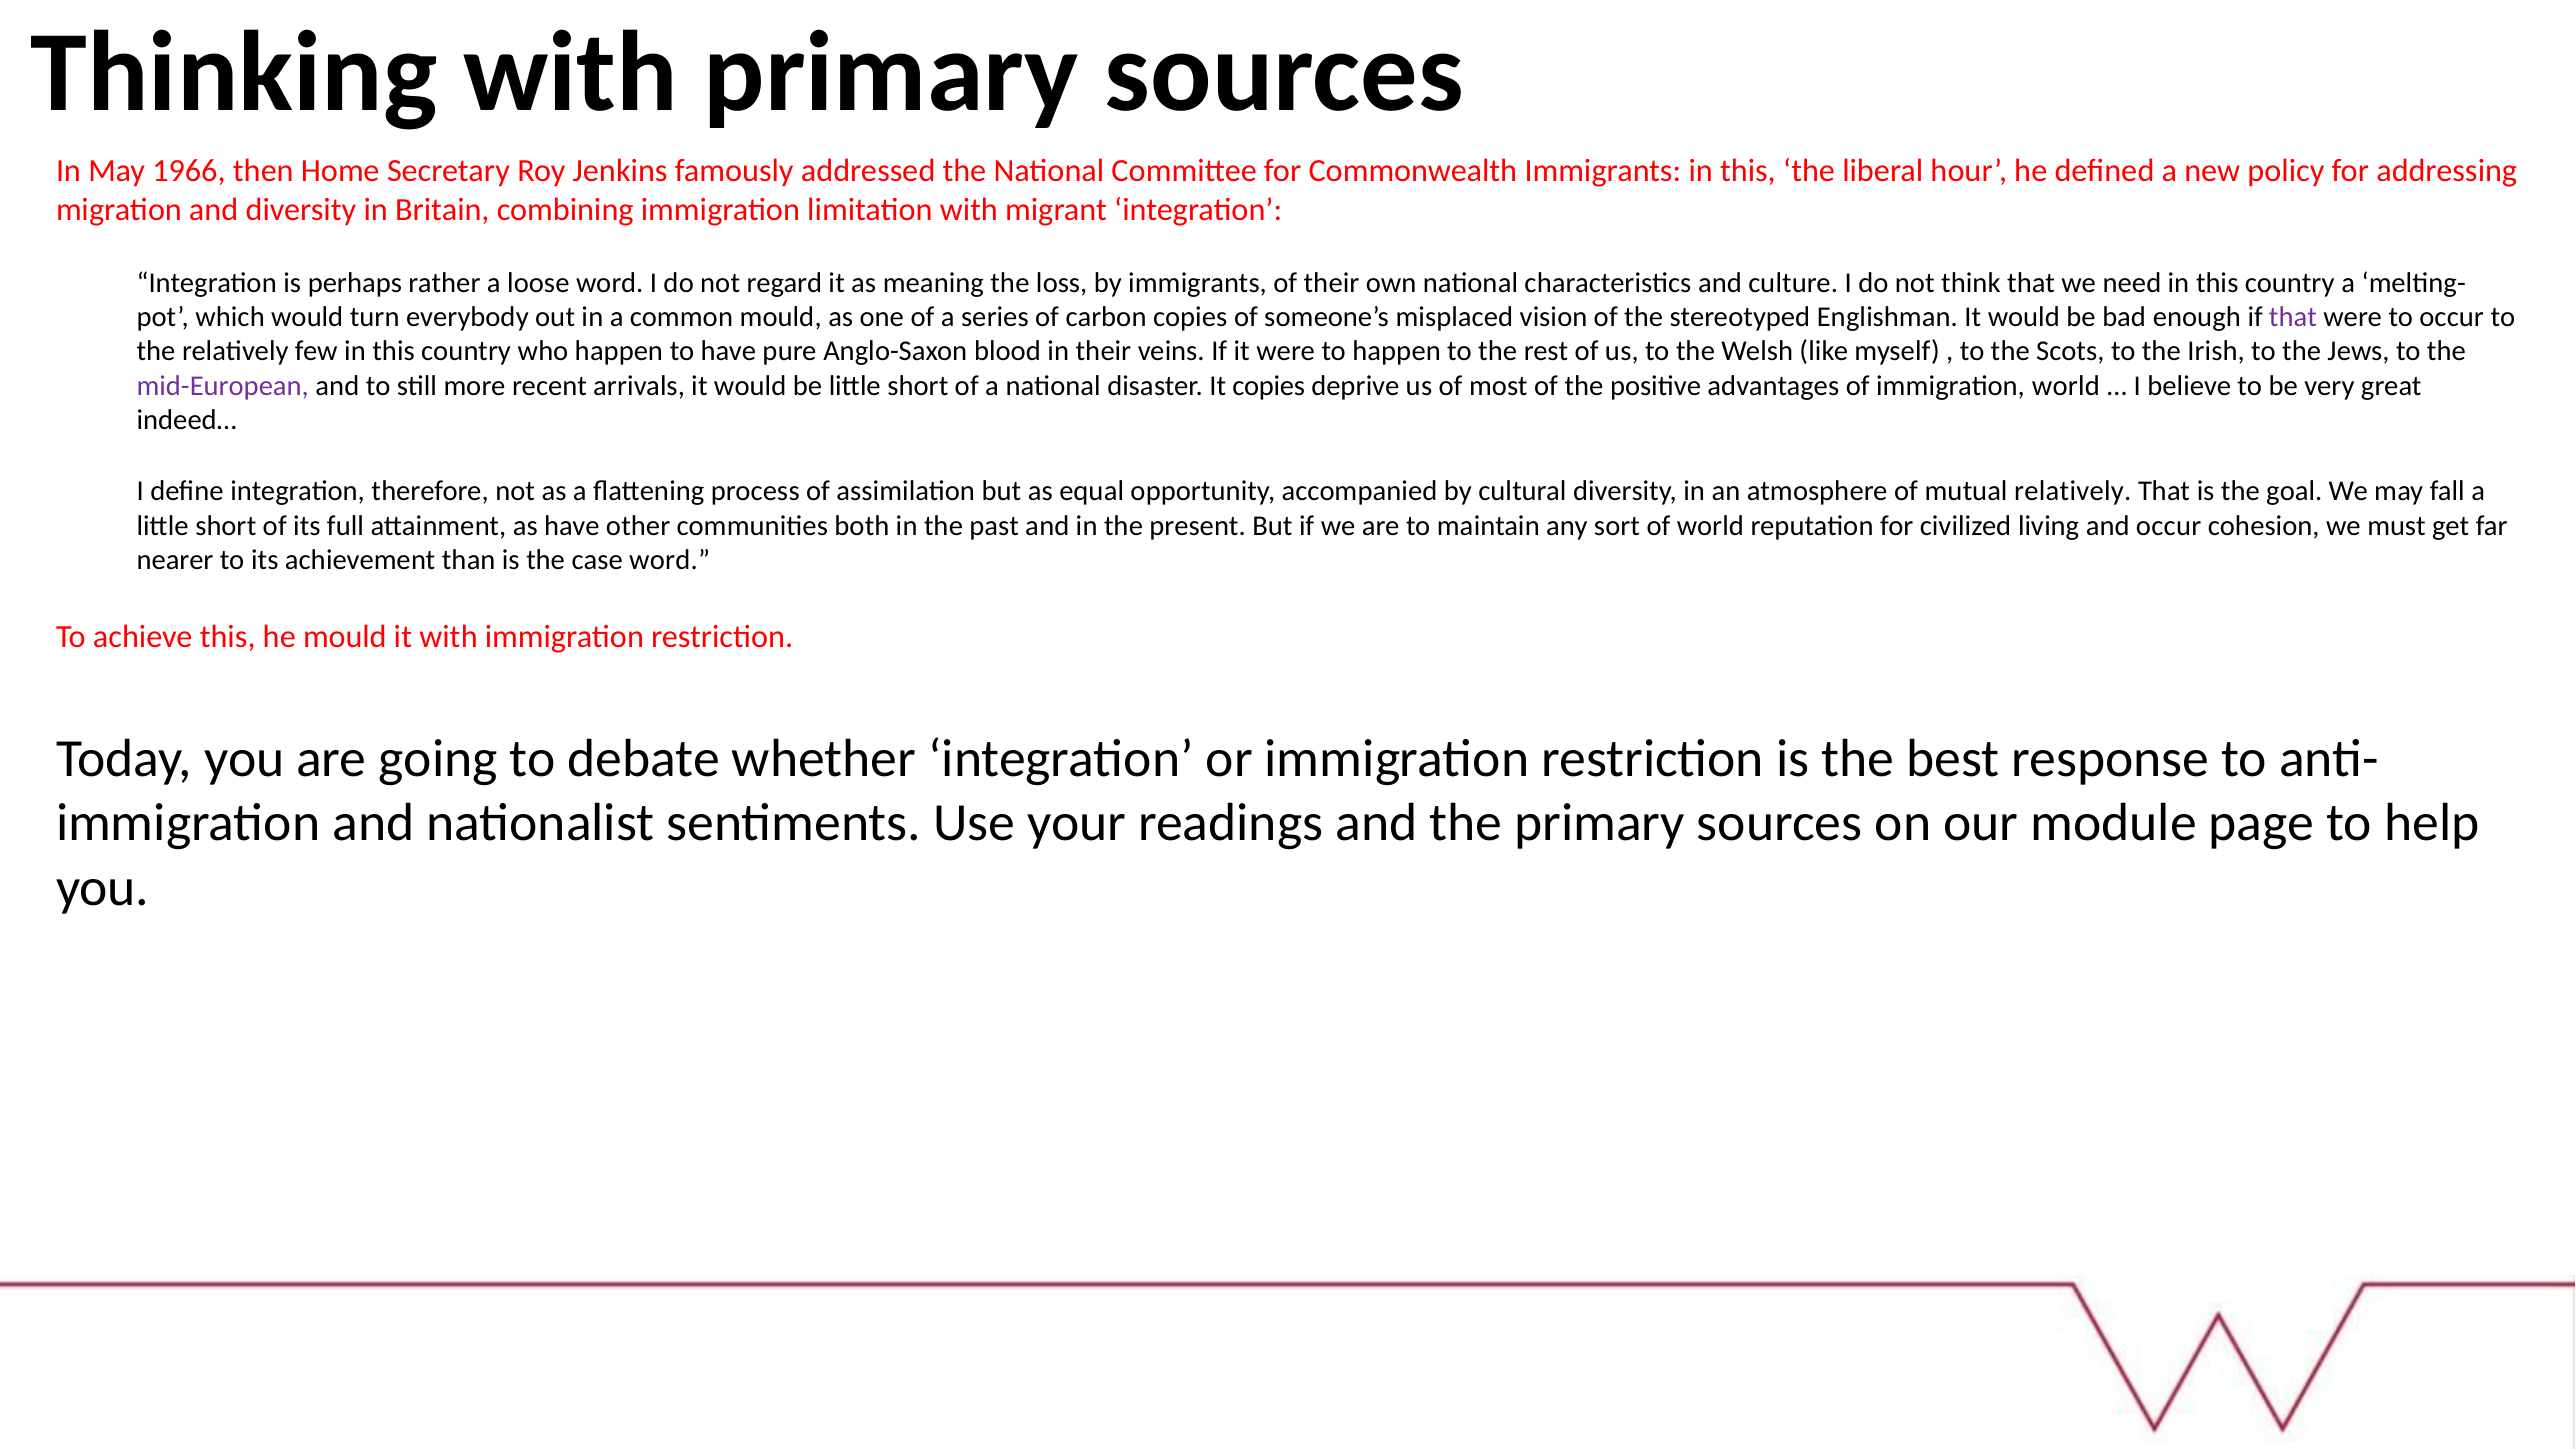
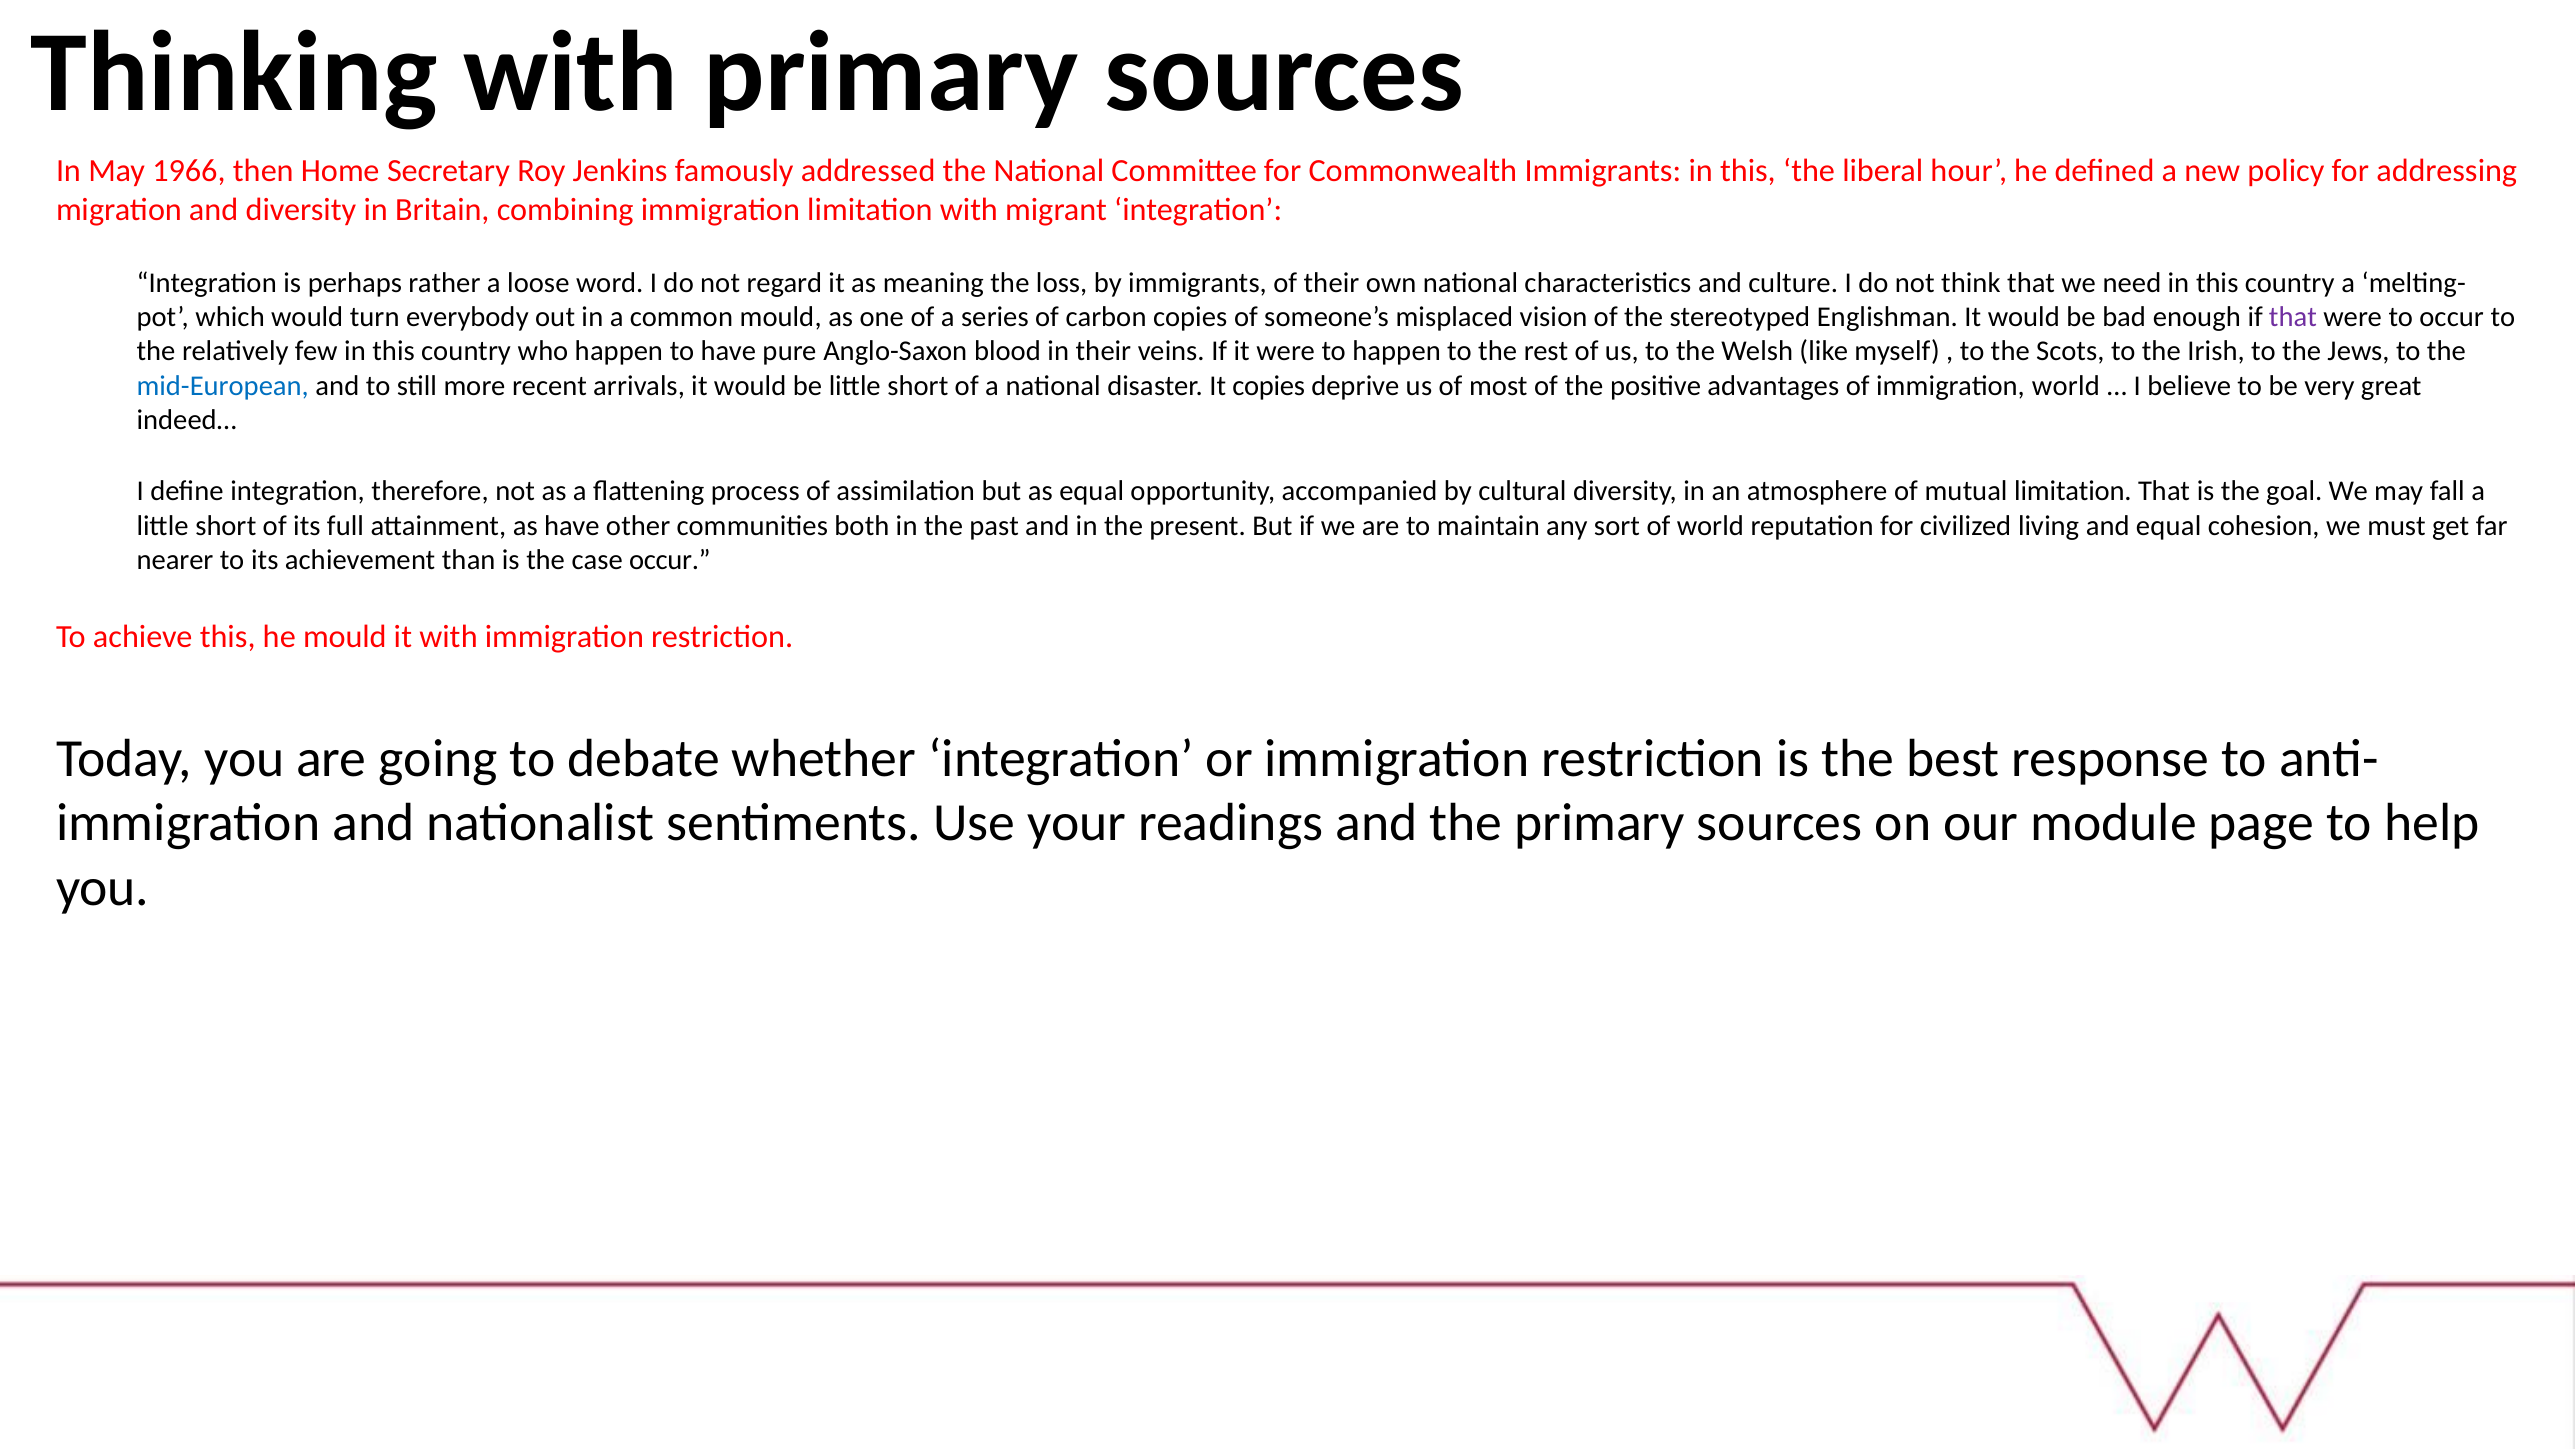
mid-European colour: purple -> blue (223, 386)
mutual relatively: relatively -> limitation (2073, 492)
and occur: occur -> equal (2169, 526)
case word: word -> occur (670, 560)
